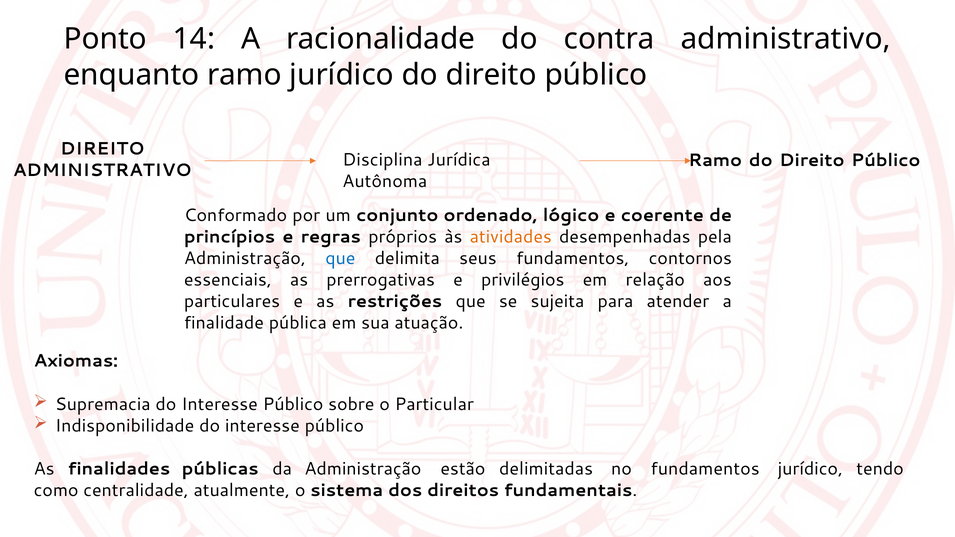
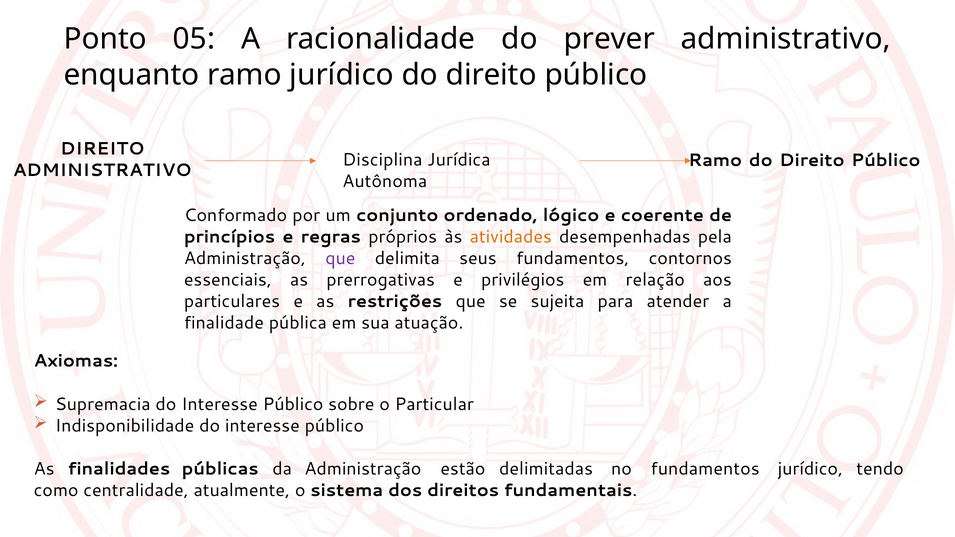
14: 14 -> 05 (194, 39)
contra: contra -> prever (609, 39)
que colour: blue -> purple (340, 258)
